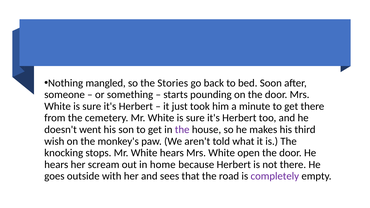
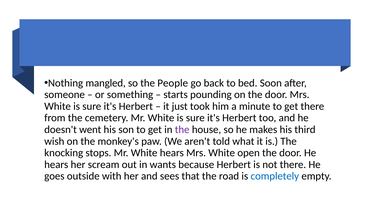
Stories: Stories -> People (173, 83)
home: home -> wants (163, 165)
completely colour: purple -> blue (275, 176)
